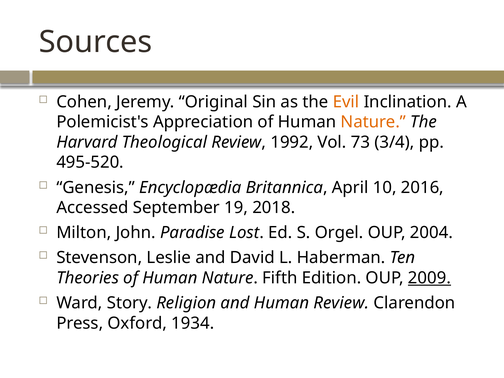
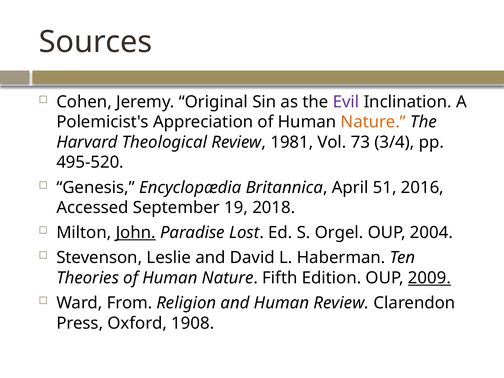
Evil colour: orange -> purple (346, 102)
1992: 1992 -> 1981 (292, 142)
10: 10 -> 51 (385, 187)
John underline: none -> present (136, 233)
Story: Story -> From (129, 303)
1934: 1934 -> 1908 (193, 323)
